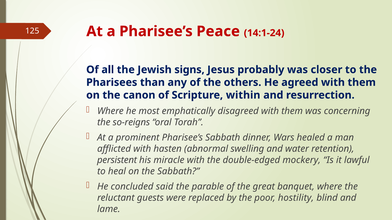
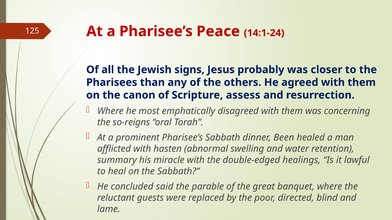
within: within -> assess (243, 95)
Wars: Wars -> Been (284, 138)
persistent: persistent -> summary (117, 160)
mockery: mockery -> healings (302, 160)
hostility: hostility -> directed (296, 198)
